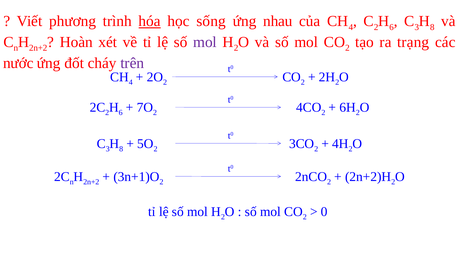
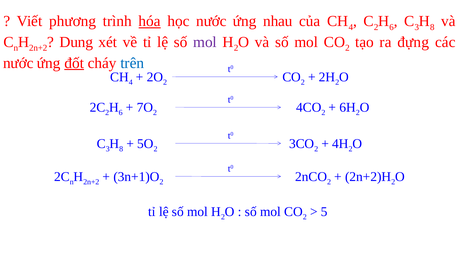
học sống: sống -> nước (211, 21)
Hoàn: Hoàn -> Dung (76, 42)
trạng: trạng -> đựng (413, 42)
đốt underline: none -> present (74, 63)
trên colour: purple -> blue (132, 63)
0: 0 -> 5 (324, 212)
